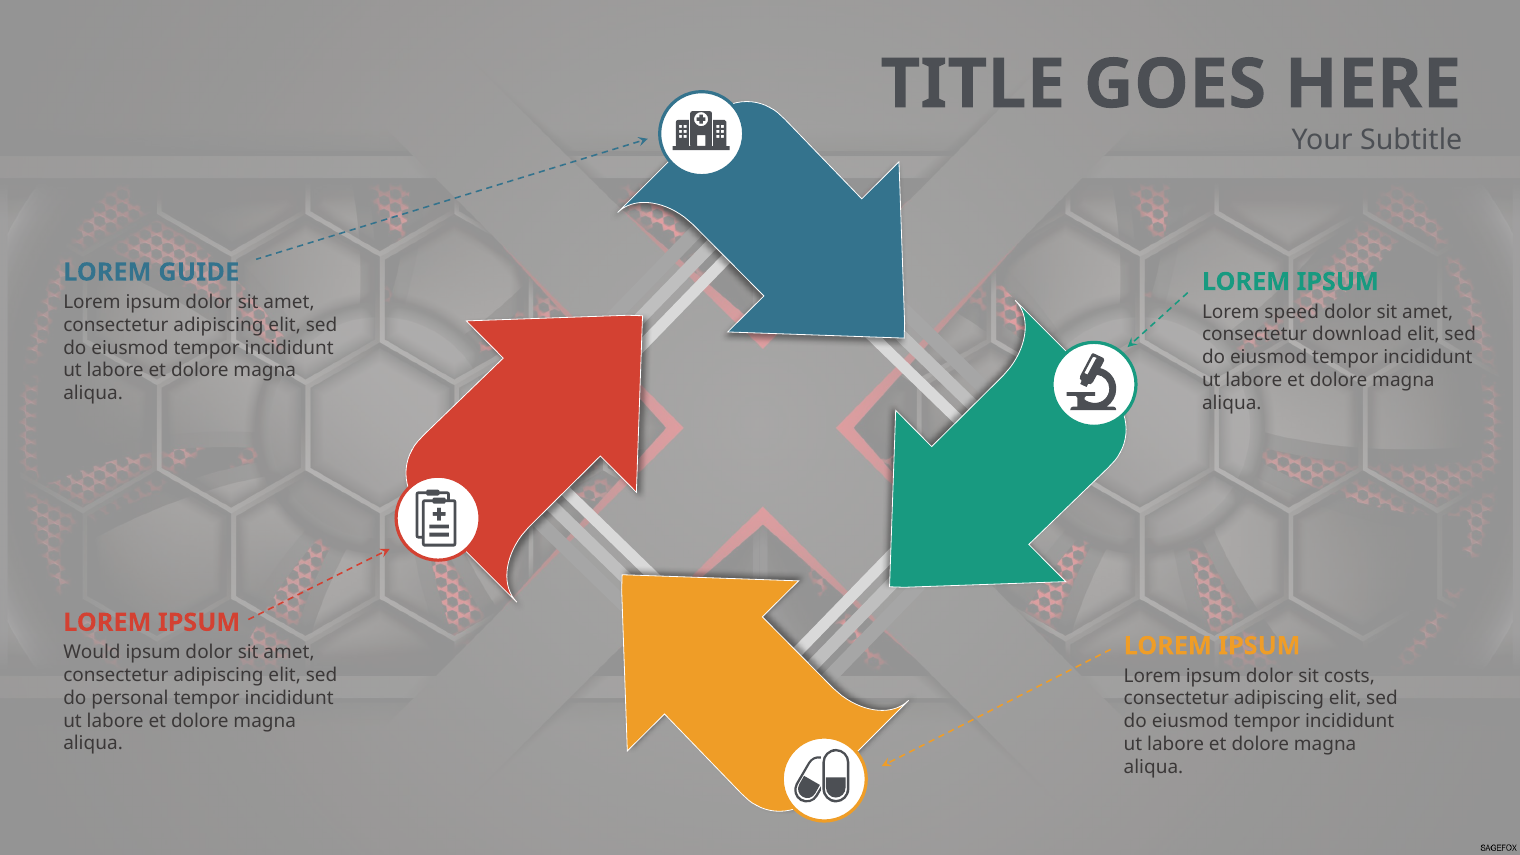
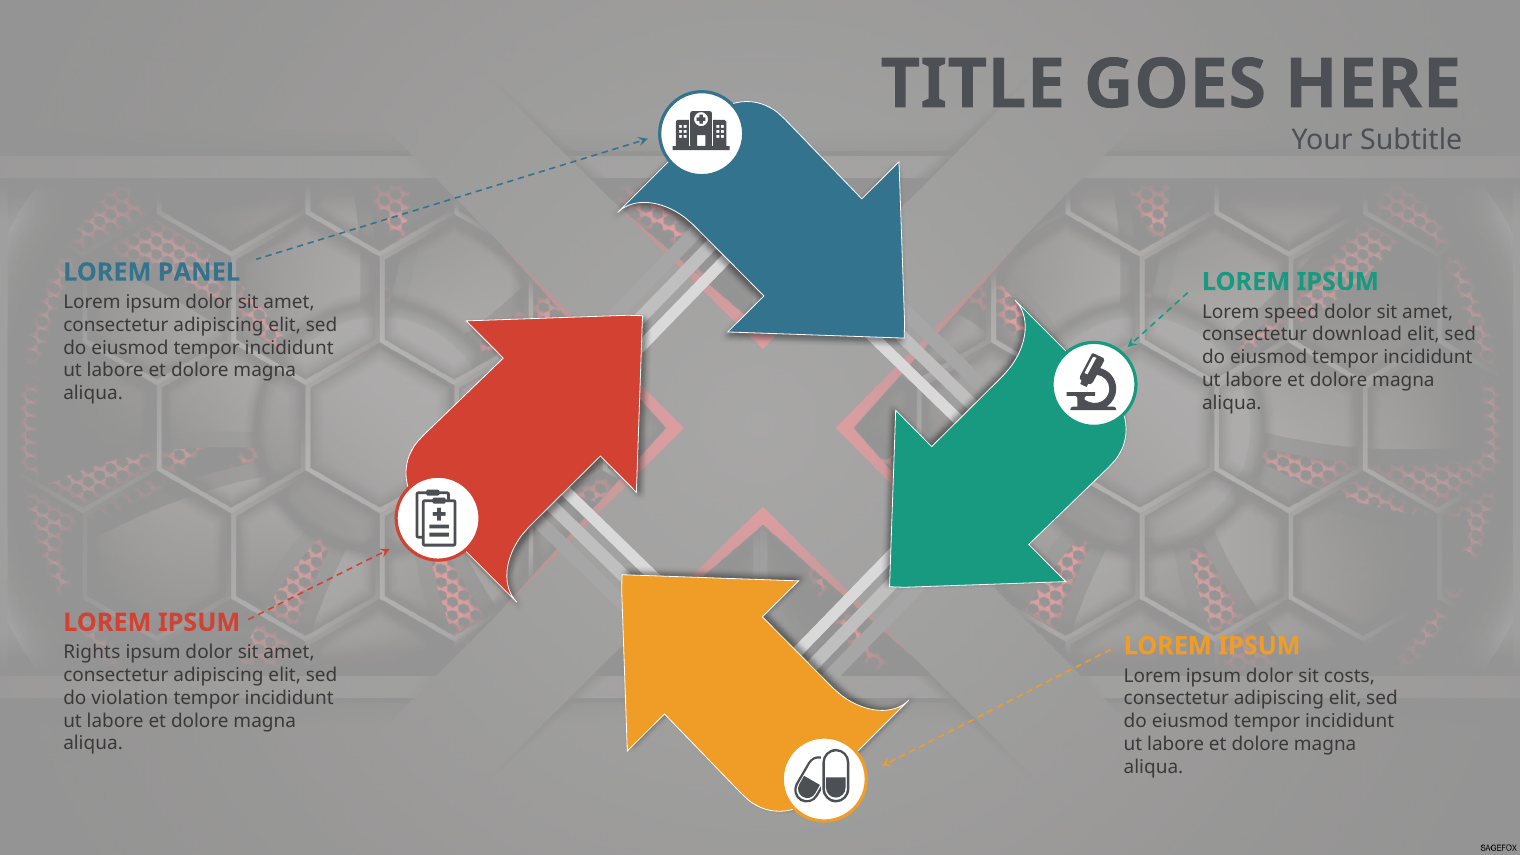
GUIDE: GUIDE -> PANEL (199, 272)
Would: Would -> Rights (92, 652)
personal: personal -> violation (130, 698)
